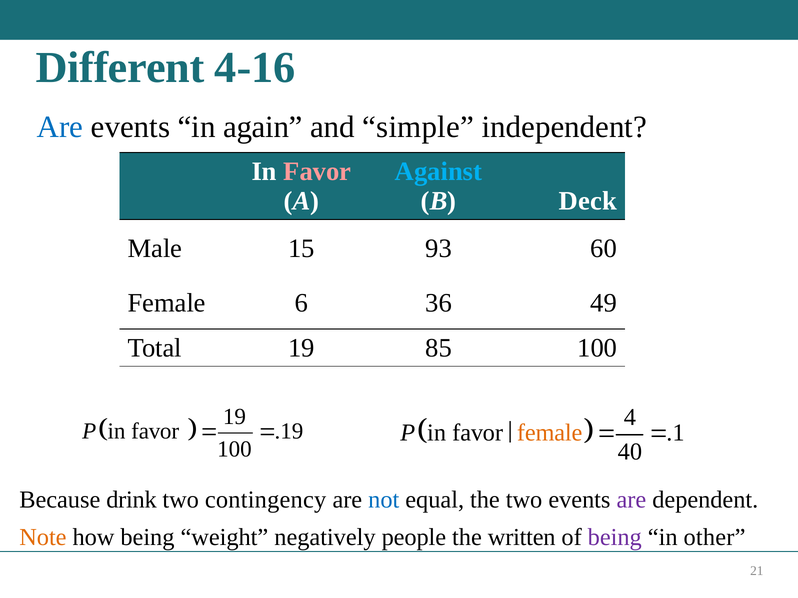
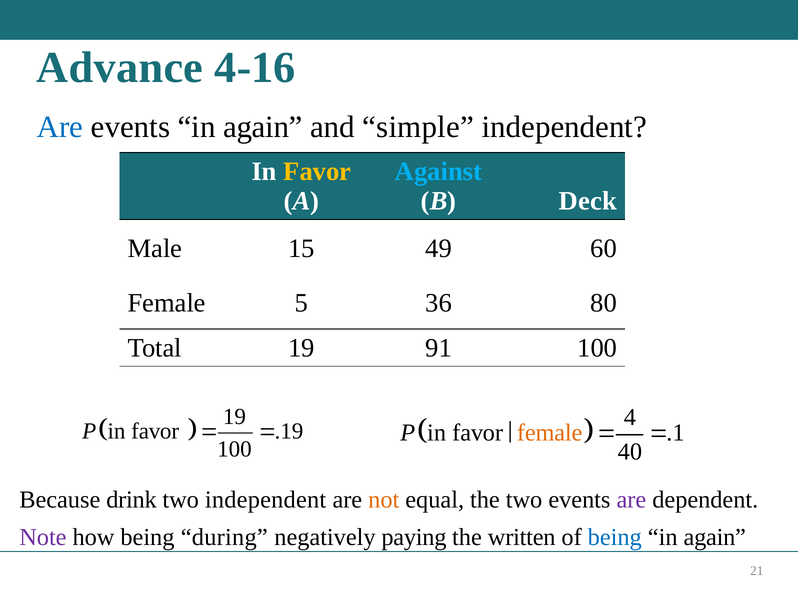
Different: Different -> Advance (120, 68)
Favor colour: pink -> yellow (317, 172)
93: 93 -> 49 (439, 249)
6: 6 -> 5 (301, 303)
49: 49 -> 80 (604, 303)
85: 85 -> 91 (439, 348)
two contingency: contingency -> independent (266, 500)
not colour: blue -> orange (384, 500)
Note colour: orange -> purple (43, 538)
weight: weight -> during (224, 538)
people: people -> paying (414, 538)
being colour: purple -> blue (615, 538)
other: other -> again (715, 538)
